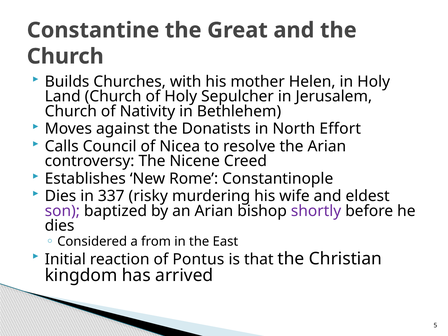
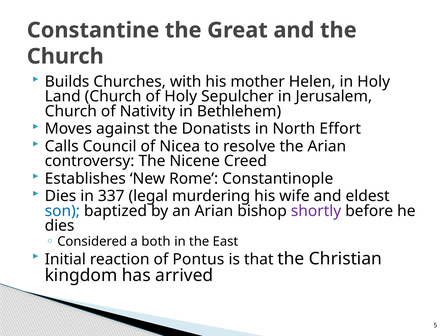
risky: risky -> legal (148, 196)
son colour: purple -> blue (62, 211)
from: from -> both (156, 242)
